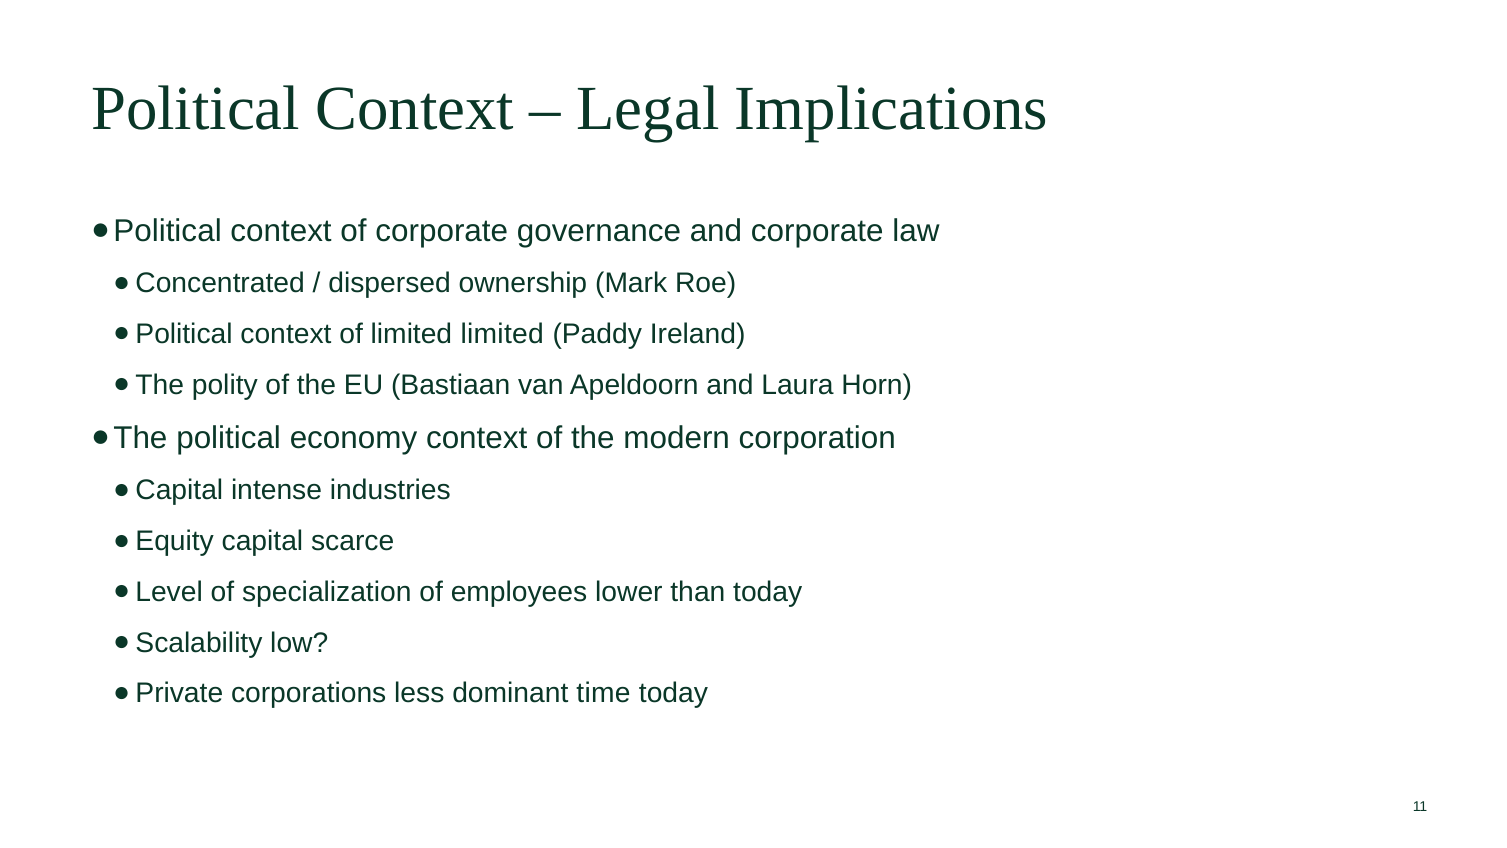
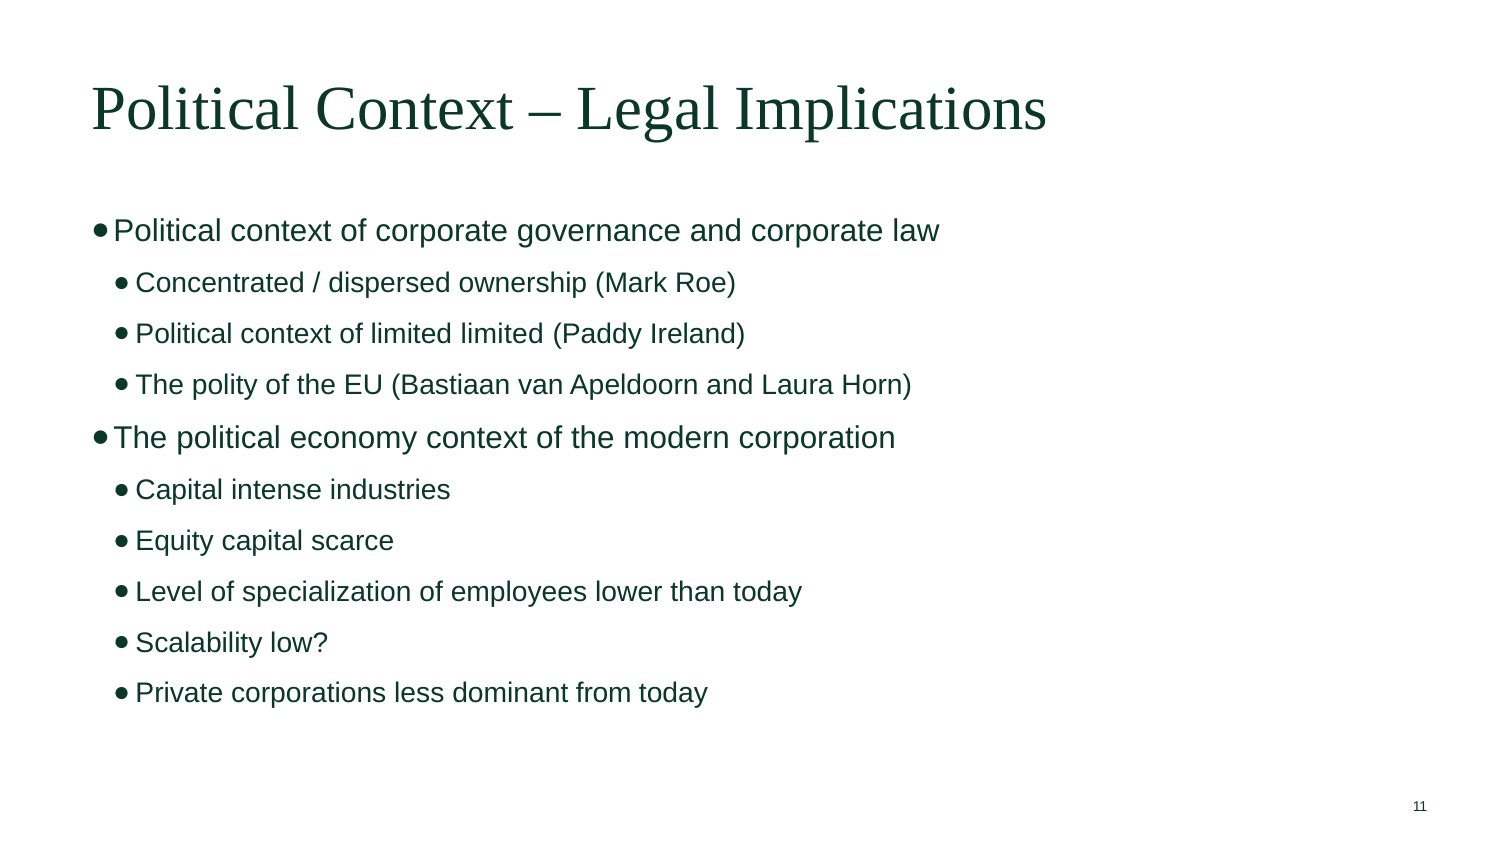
time: time -> from (604, 693)
